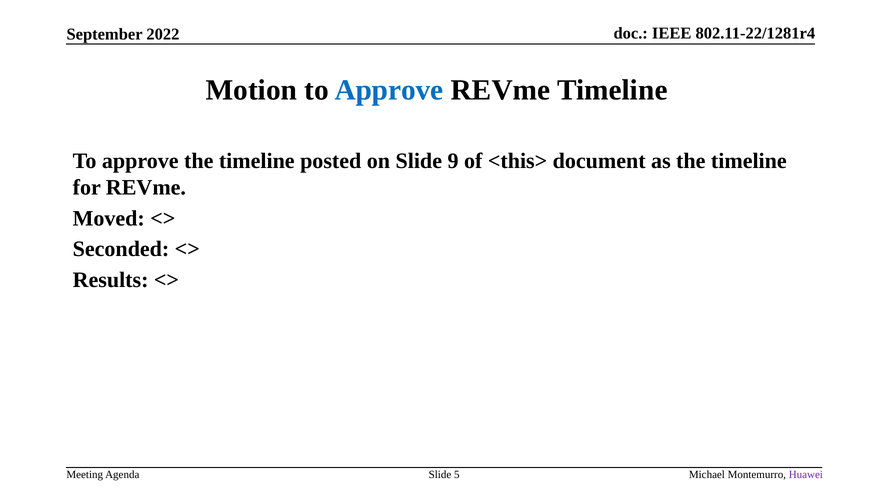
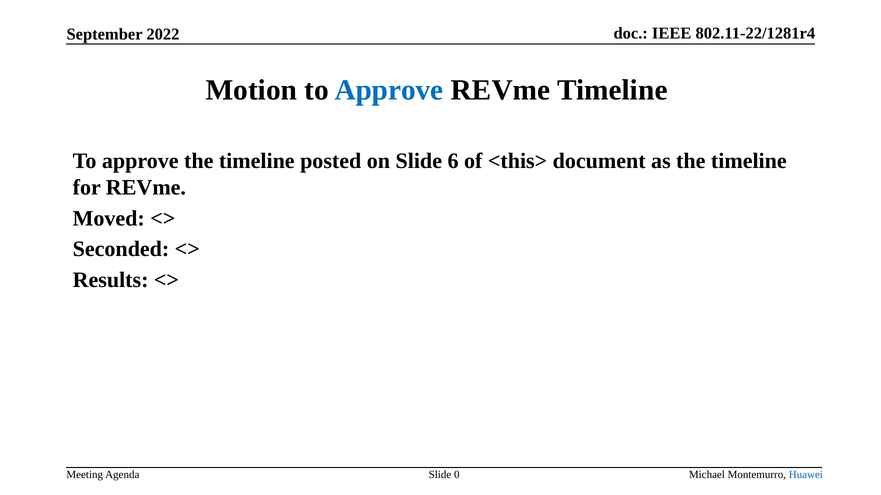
9: 9 -> 6 (453, 161)
5: 5 -> 0 (457, 475)
Huawei colour: purple -> blue (806, 475)
